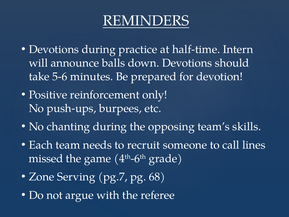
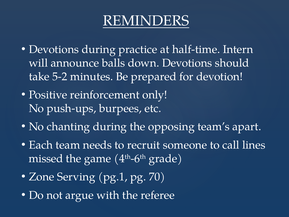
5-6: 5-6 -> 5-2 (60, 76)
skills: skills -> apart (247, 127)
pg.7: pg.7 -> pg.1 (113, 177)
68: 68 -> 70 (157, 177)
